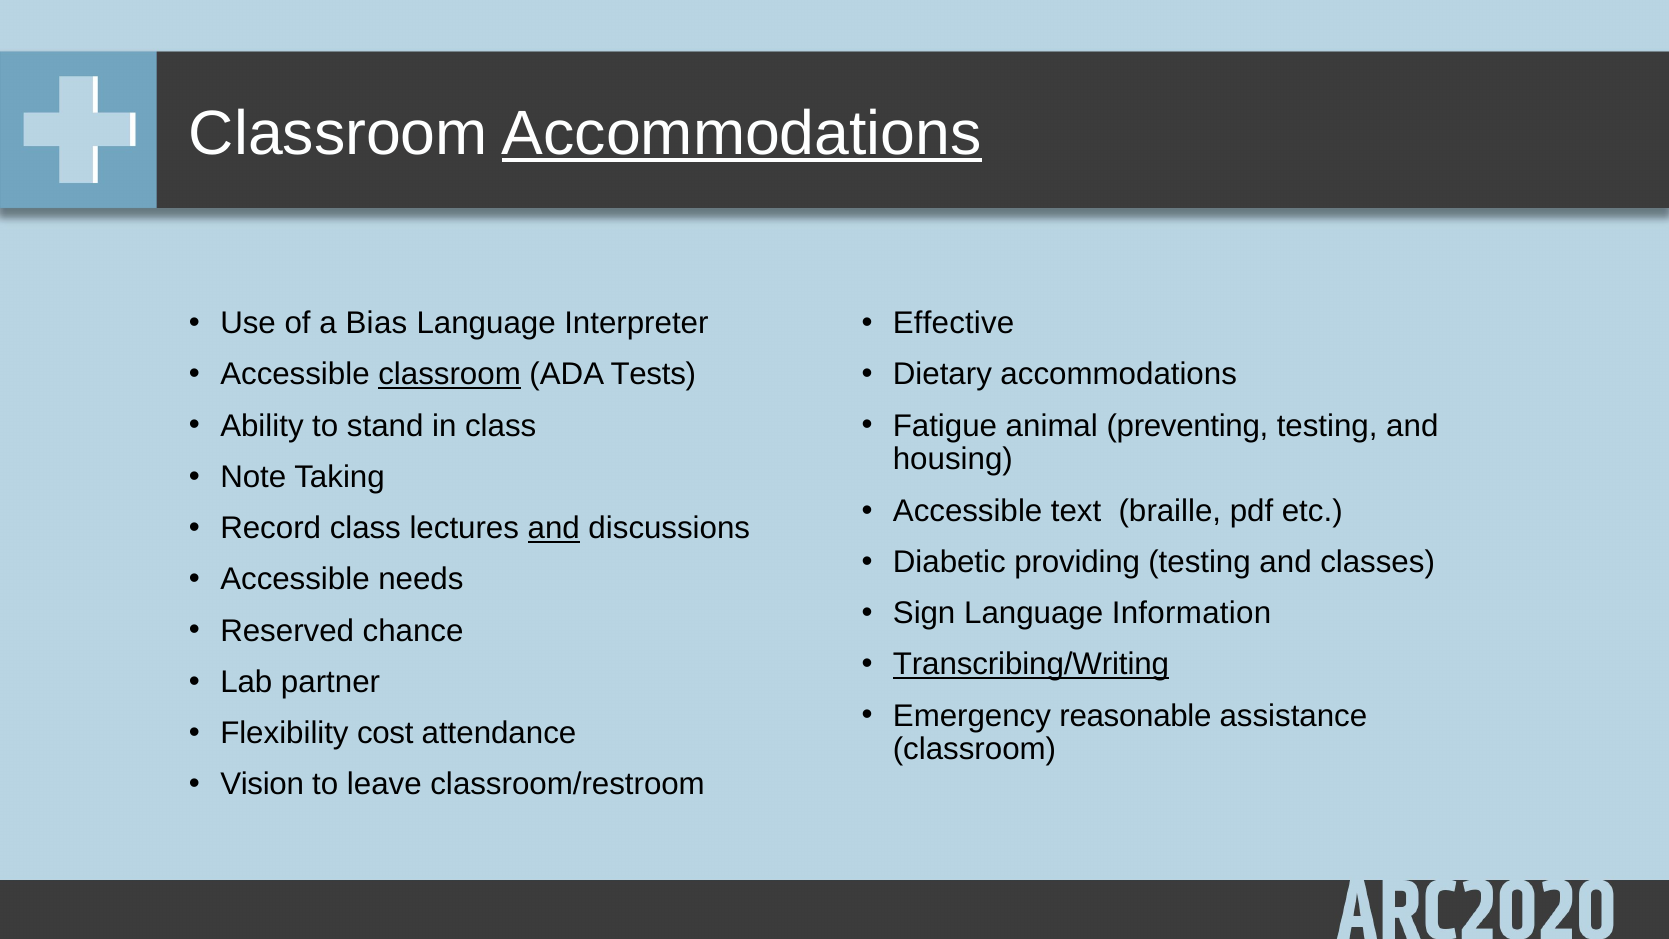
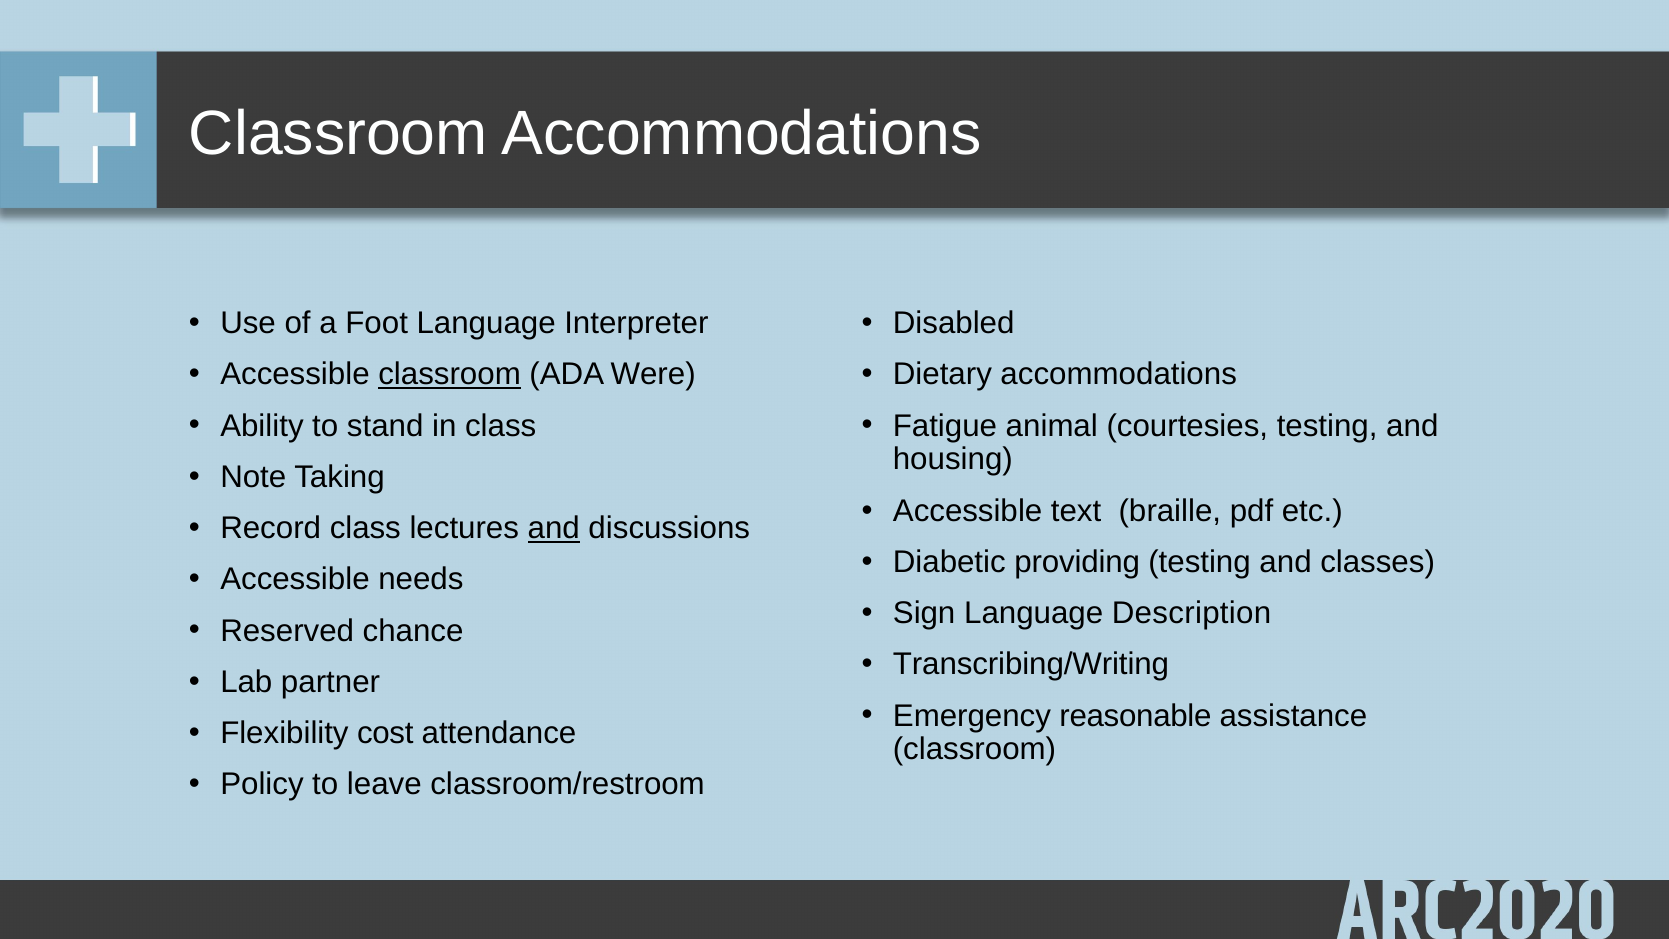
Accommodations underline: present -> none (742, 133)
Bias: Bias -> Foot (377, 323)
Effective: Effective -> Disabled (954, 323)
Tests: Tests -> Were (653, 375)
preventing: preventing -> courtesies (1187, 426)
Information: Information -> Description (1192, 613)
Transcribing/Writing underline: present -> none (1031, 664)
Vision: Vision -> Policy (262, 784)
